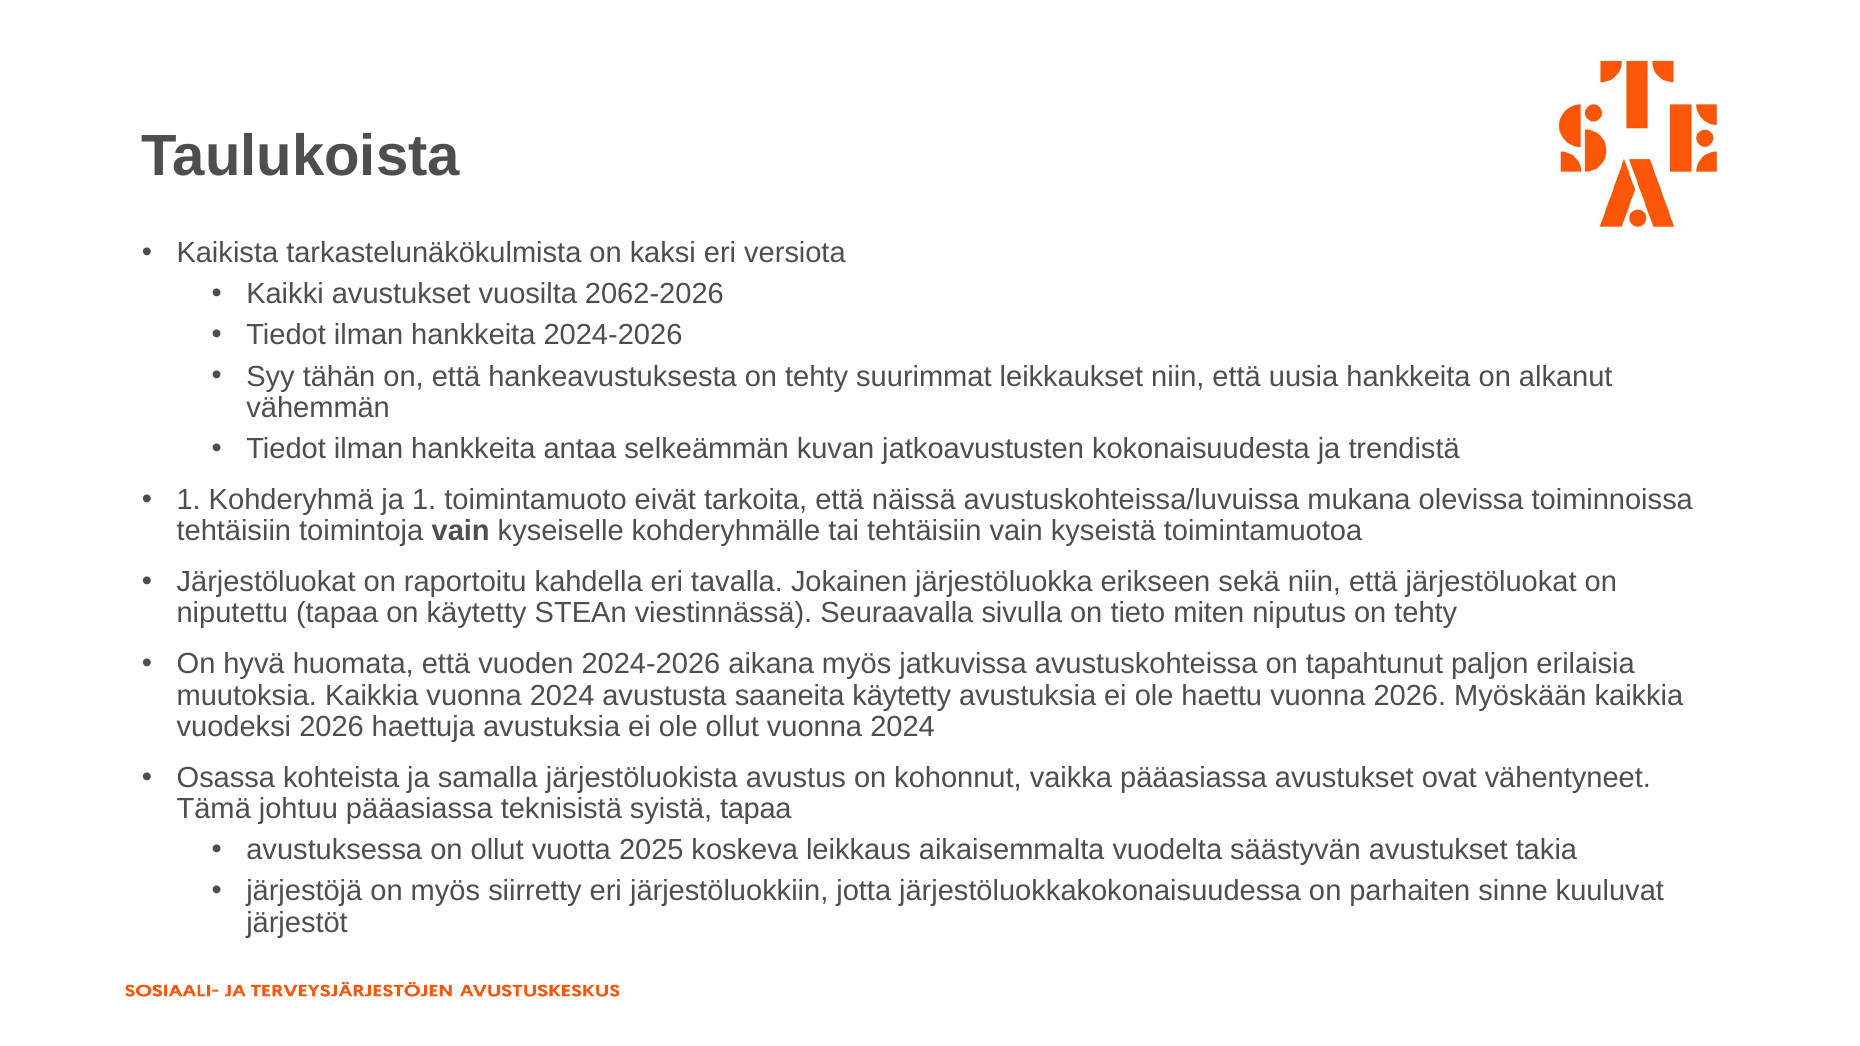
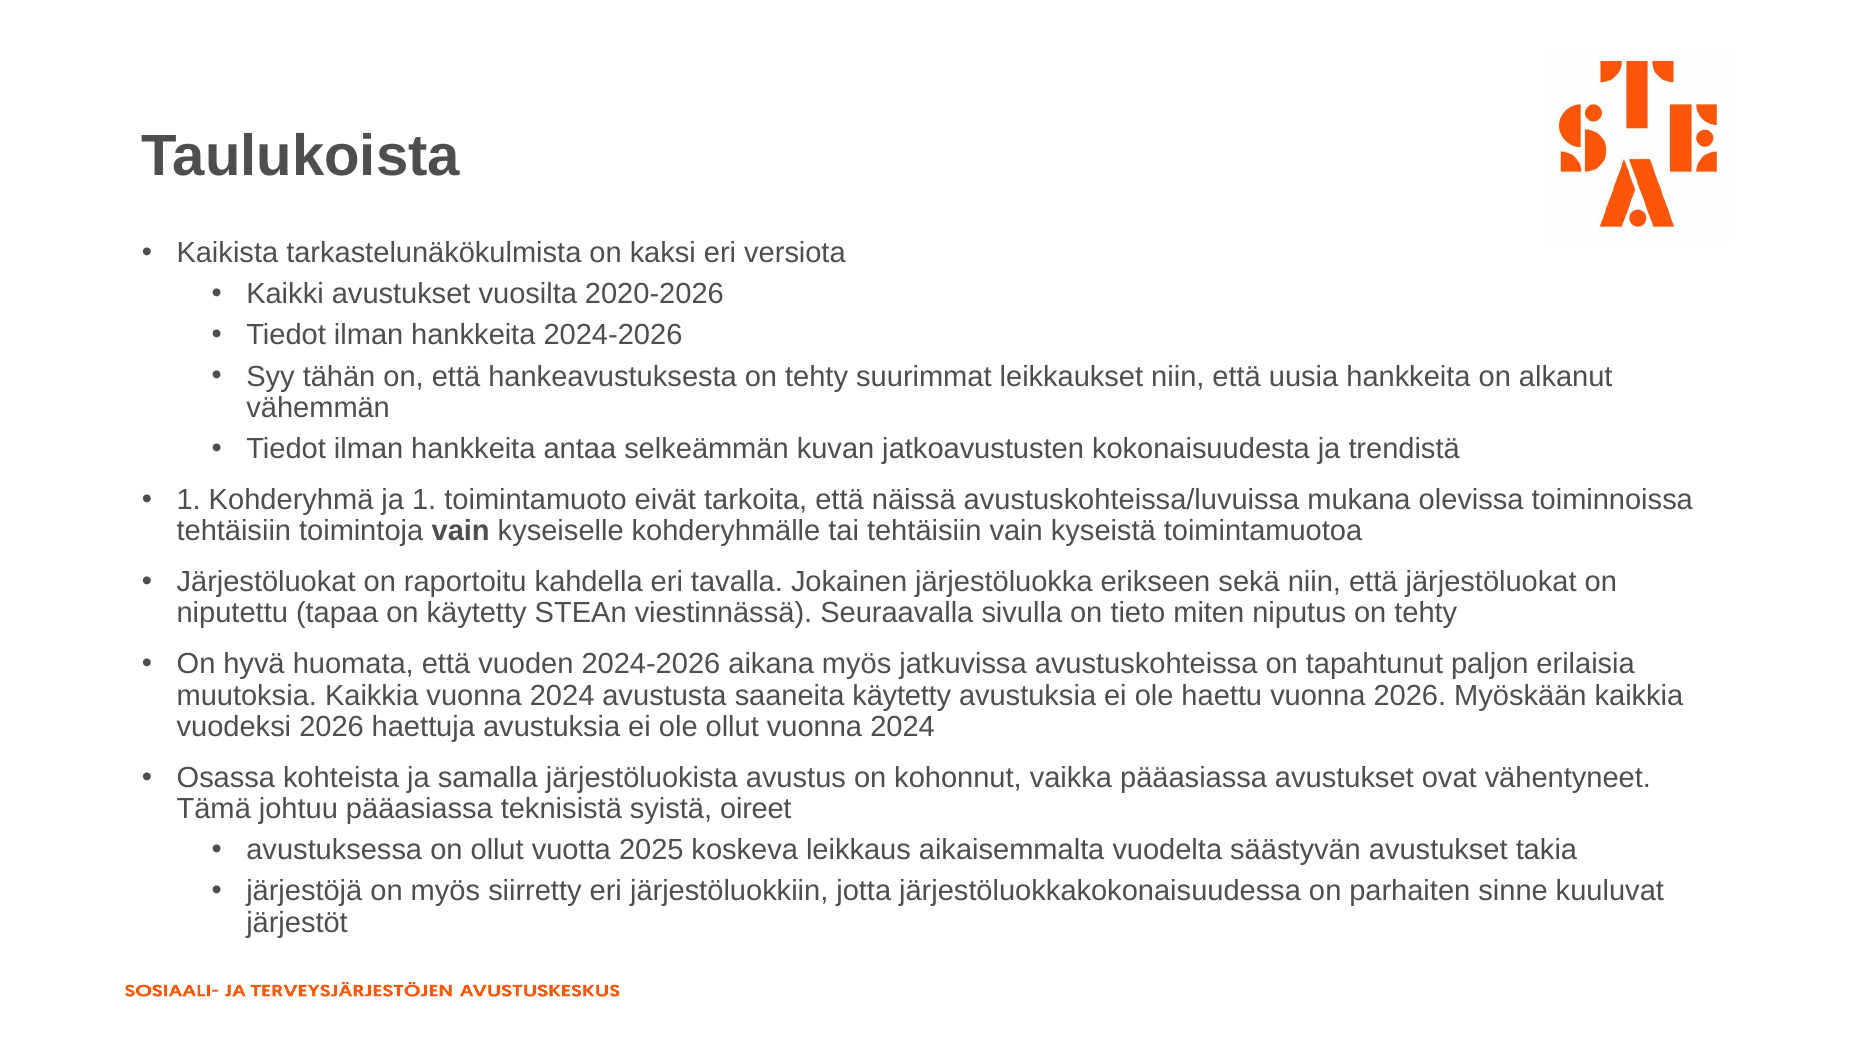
2062-2026: 2062-2026 -> 2020-2026 (654, 294)
syistä tapaa: tapaa -> oireet (756, 809)
